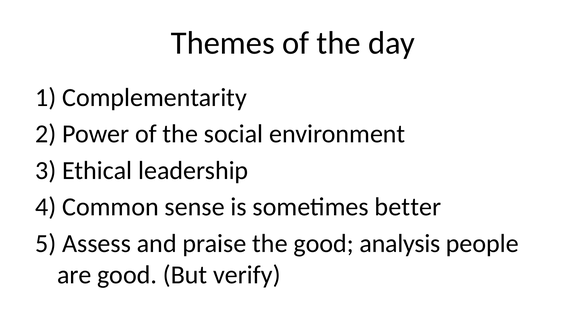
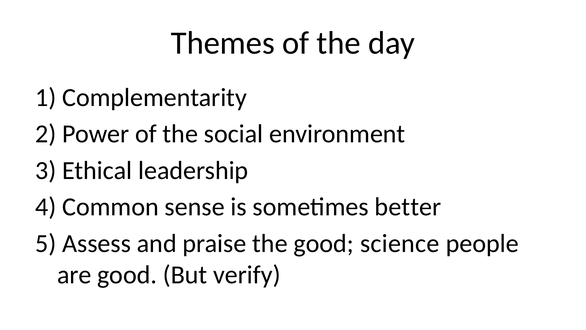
analysis: analysis -> science (400, 243)
